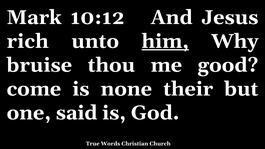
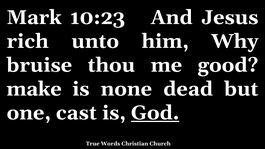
10:12: 10:12 -> 10:23 (98, 17)
him underline: present -> none (165, 41)
come: come -> make (34, 89)
their: their -> dead (188, 89)
said: said -> cast (76, 113)
God underline: none -> present (155, 113)
